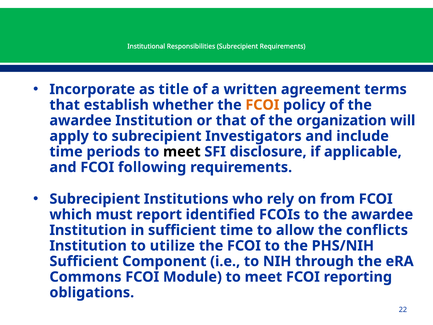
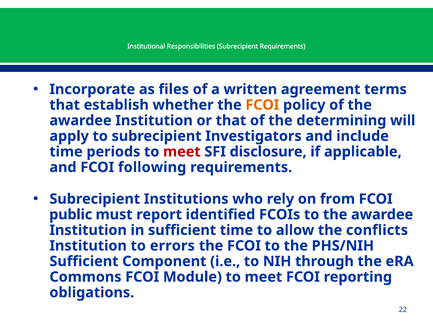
title: title -> files (174, 89)
organization: organization -> determining (341, 120)
meet colour: black -> red (182, 152)
which: which -> public (71, 214)
utilize: utilize -> errors (172, 246)
